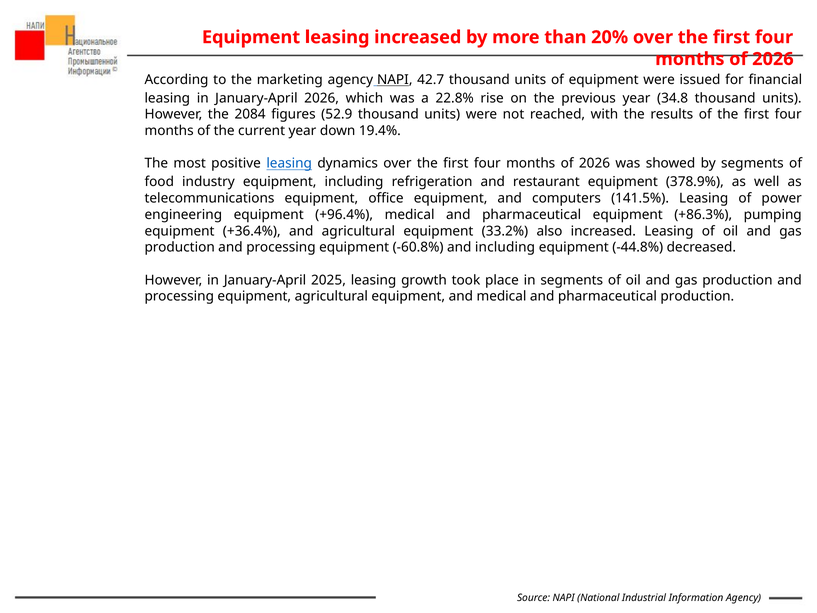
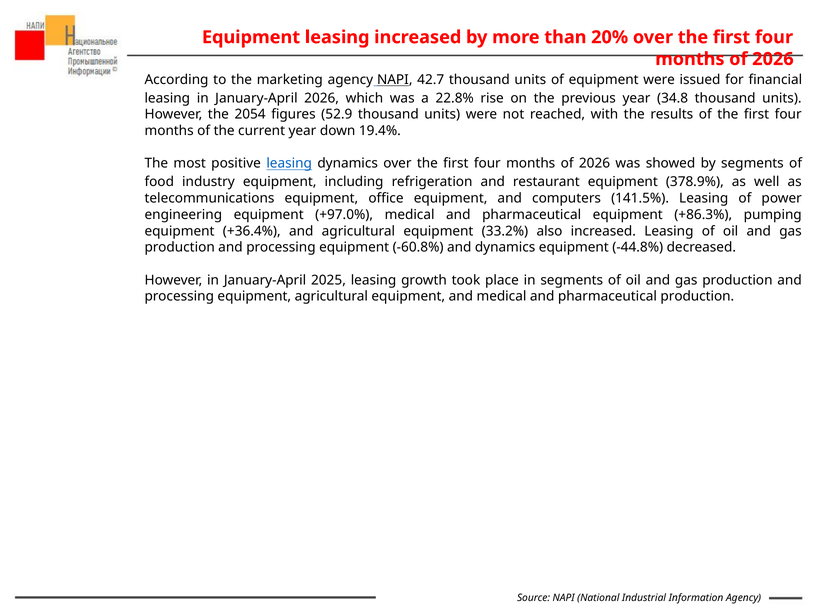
2084: 2084 -> 2054 (250, 114)
+96.4%: +96.4% -> +97.0% (344, 215)
and including: including -> dynamics (505, 247)
